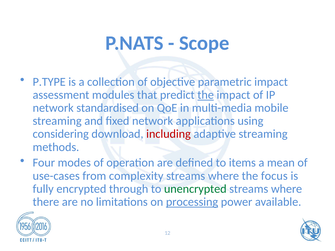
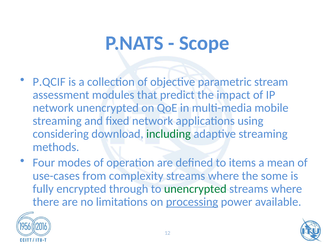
P.TYPE: P.TYPE -> P.QCIF (49, 82)
parametric impact: impact -> stream (271, 82)
the underline: present -> none (206, 95)
network standardised: standardised -> unencrypted (108, 108)
including colour: red -> green (169, 134)
focus: focus -> some (274, 176)
